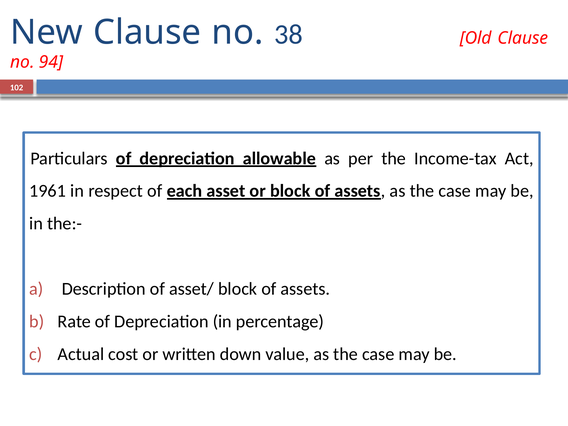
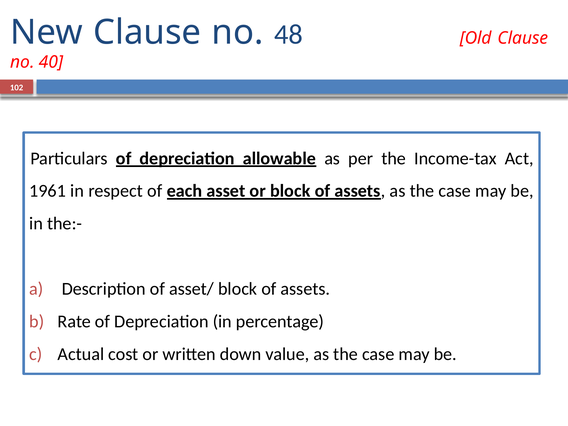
38: 38 -> 48 (289, 34)
94: 94 -> 40 (51, 62)
